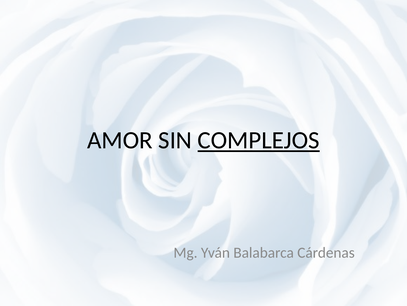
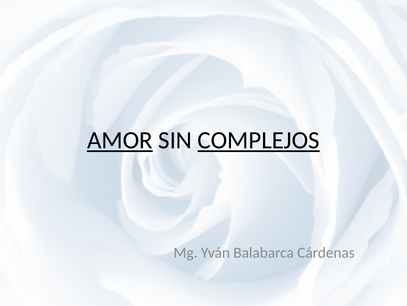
AMOR underline: none -> present (120, 140)
